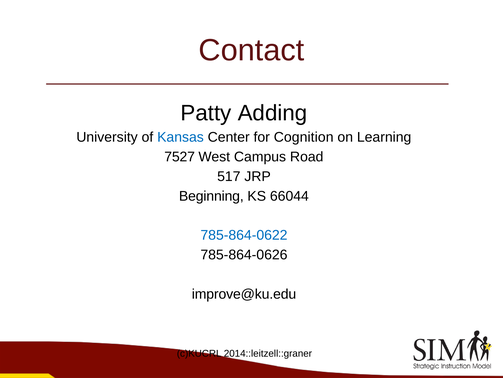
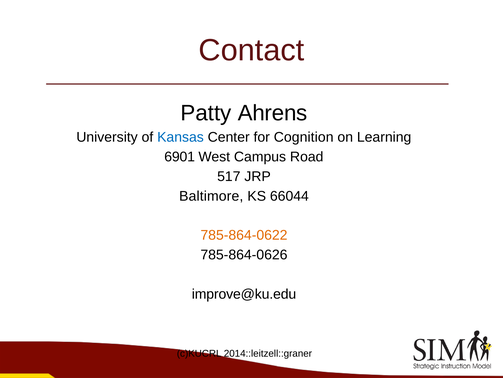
Adding: Adding -> Ahrens (273, 113)
7527: 7527 -> 6901 (180, 157)
Beginning: Beginning -> Baltimore (211, 196)
785-864-0622 colour: blue -> orange (244, 235)
